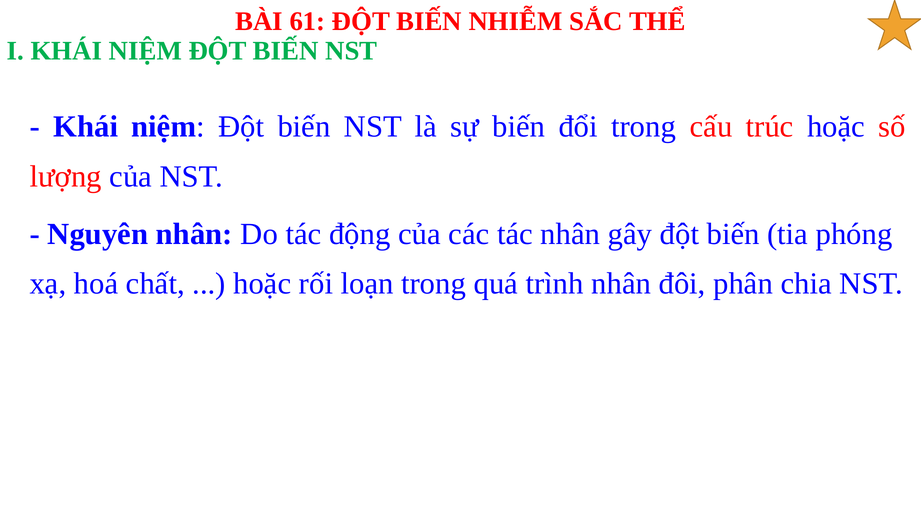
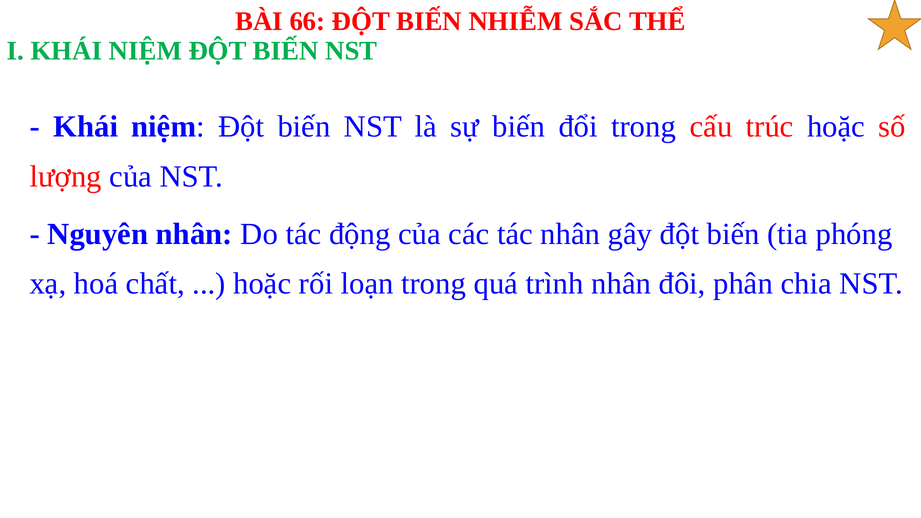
61: 61 -> 66 (307, 21)
